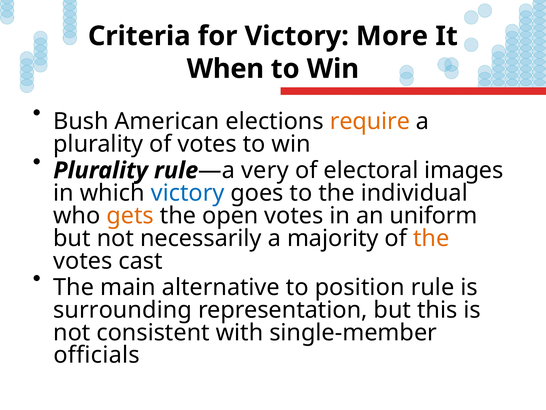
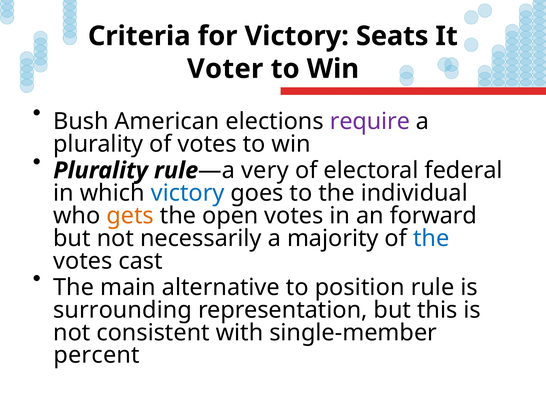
More: More -> Seats (392, 36)
When: When -> Voter (225, 69)
require colour: orange -> purple (370, 121)
images: images -> federal (464, 170)
uniform: uniform -> forward (433, 215)
the colour: orange -> blue (431, 238)
officials: officials -> percent (97, 355)
